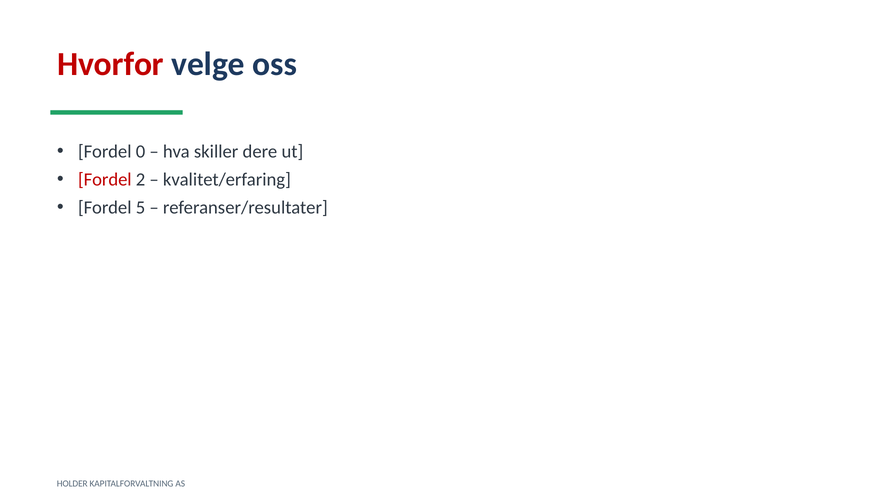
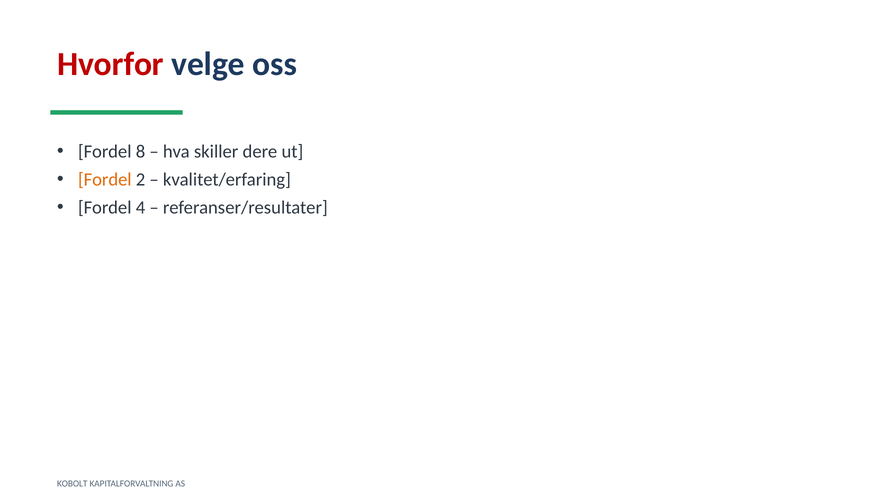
0: 0 -> 8 (141, 152)
Fordel colour: red -> orange (105, 180)
5: 5 -> 4 (141, 208)
HOLDER: HOLDER -> KOBOLT (72, 484)
